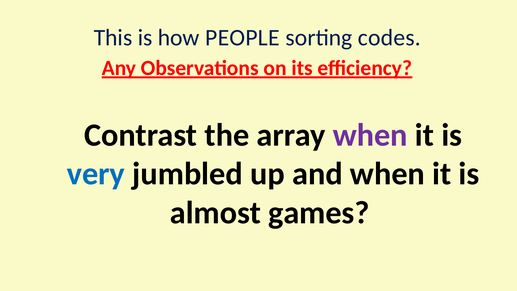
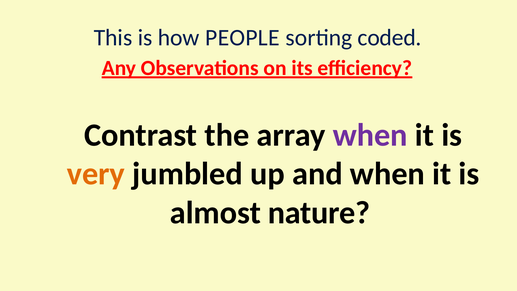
codes: codes -> coded (390, 38)
very colour: blue -> orange (96, 174)
games: games -> nature (319, 213)
